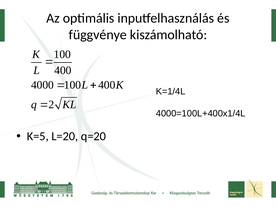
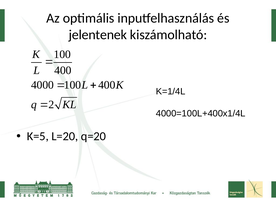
függvénye: függvénye -> jelentenek (98, 35)
